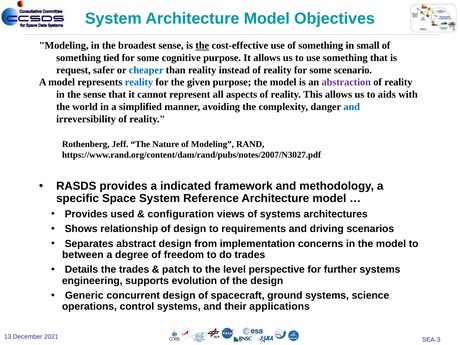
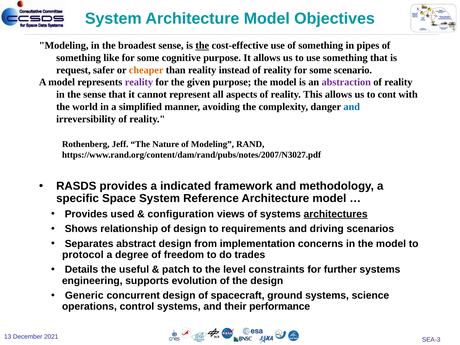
small: small -> pipes (368, 46)
tied: tied -> like (111, 58)
cheaper colour: blue -> orange (146, 70)
reality colour: blue -> purple (139, 82)
aids: aids -> cont (387, 95)
architectures underline: none -> present (336, 214)
between: between -> protocol (83, 255)
the trades: trades -> useful (134, 270)
perspective: perspective -> constraints (277, 270)
applications: applications -> performance (280, 307)
